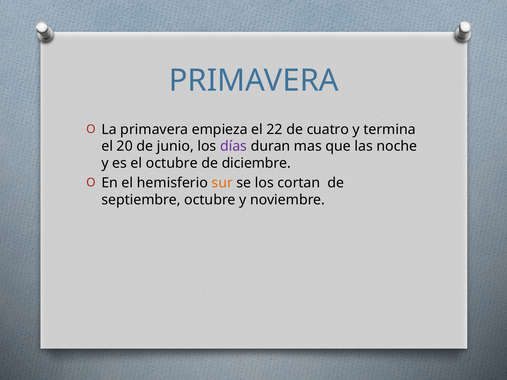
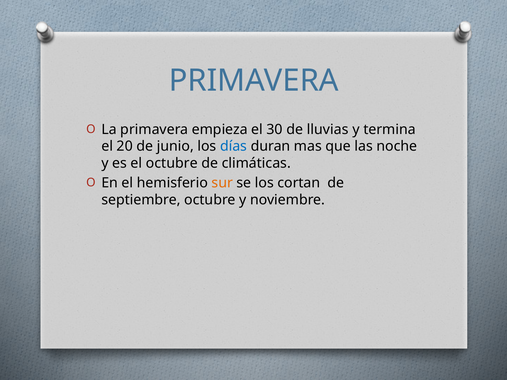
22: 22 -> 30 (275, 130)
cuatro: cuatro -> lluvias (328, 130)
días colour: purple -> blue (234, 146)
diciembre: diciembre -> climáticas (256, 163)
